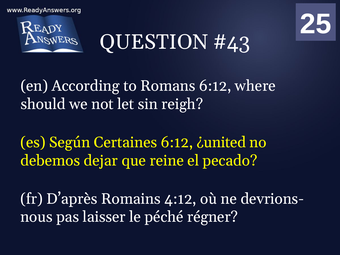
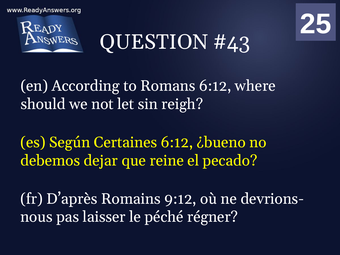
¿united: ¿united -> ¿bueno (221, 142)
4:12: 4:12 -> 9:12 (180, 199)
